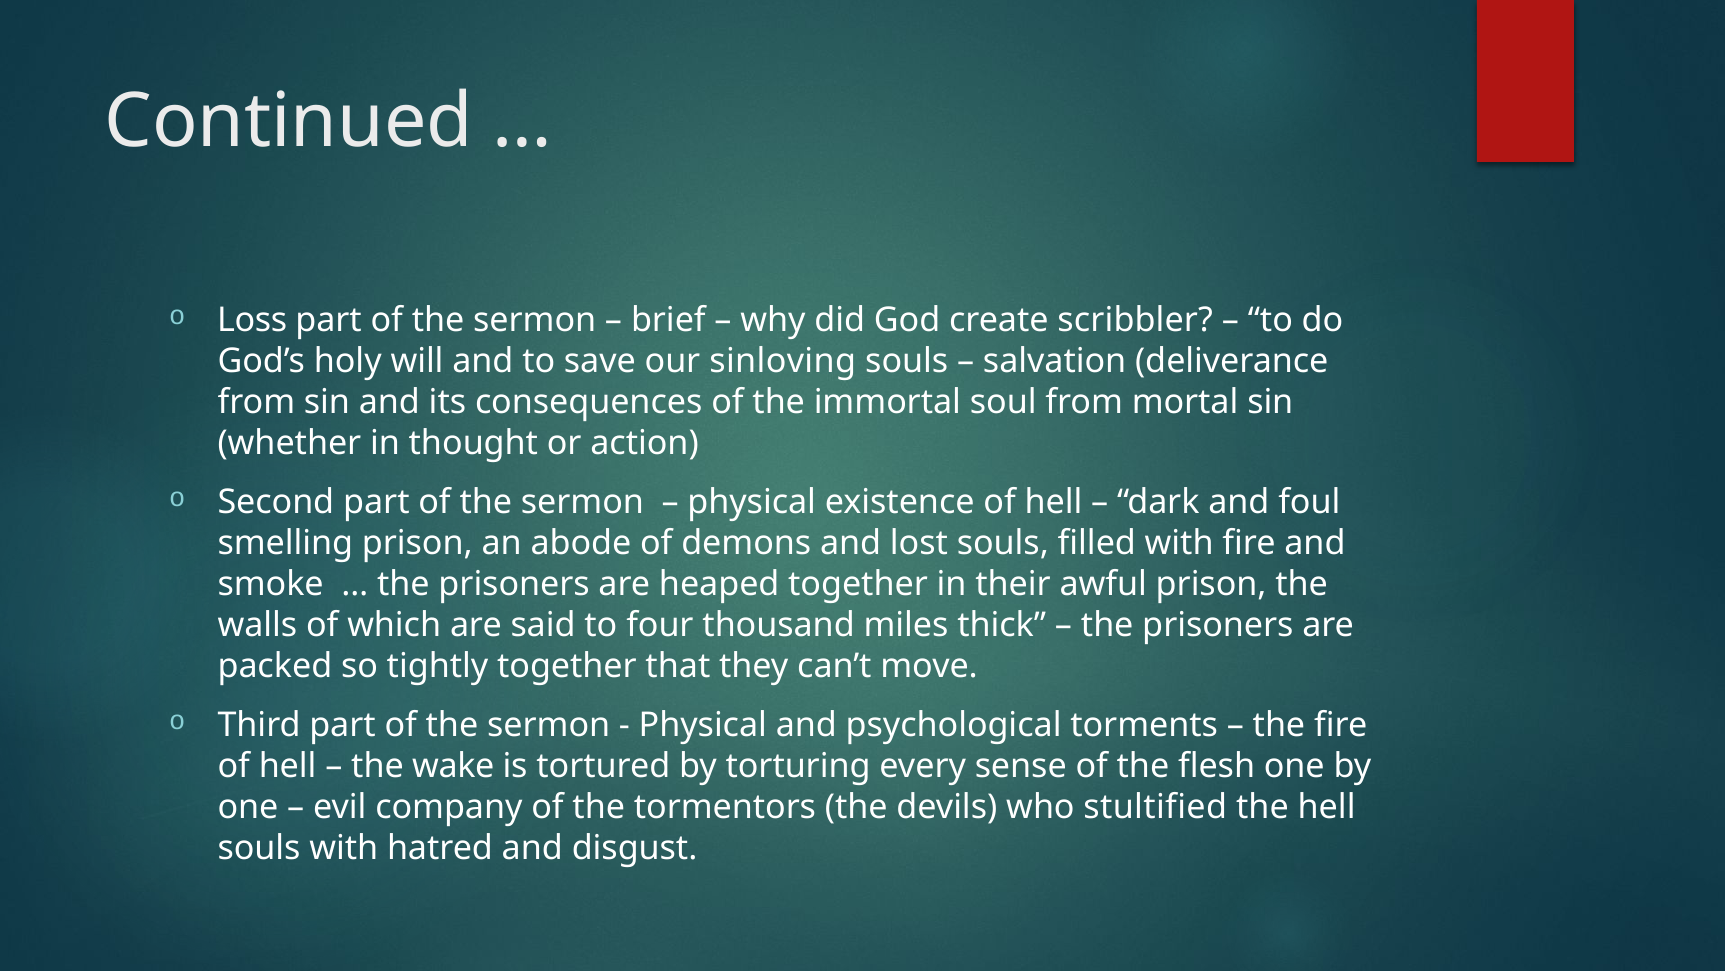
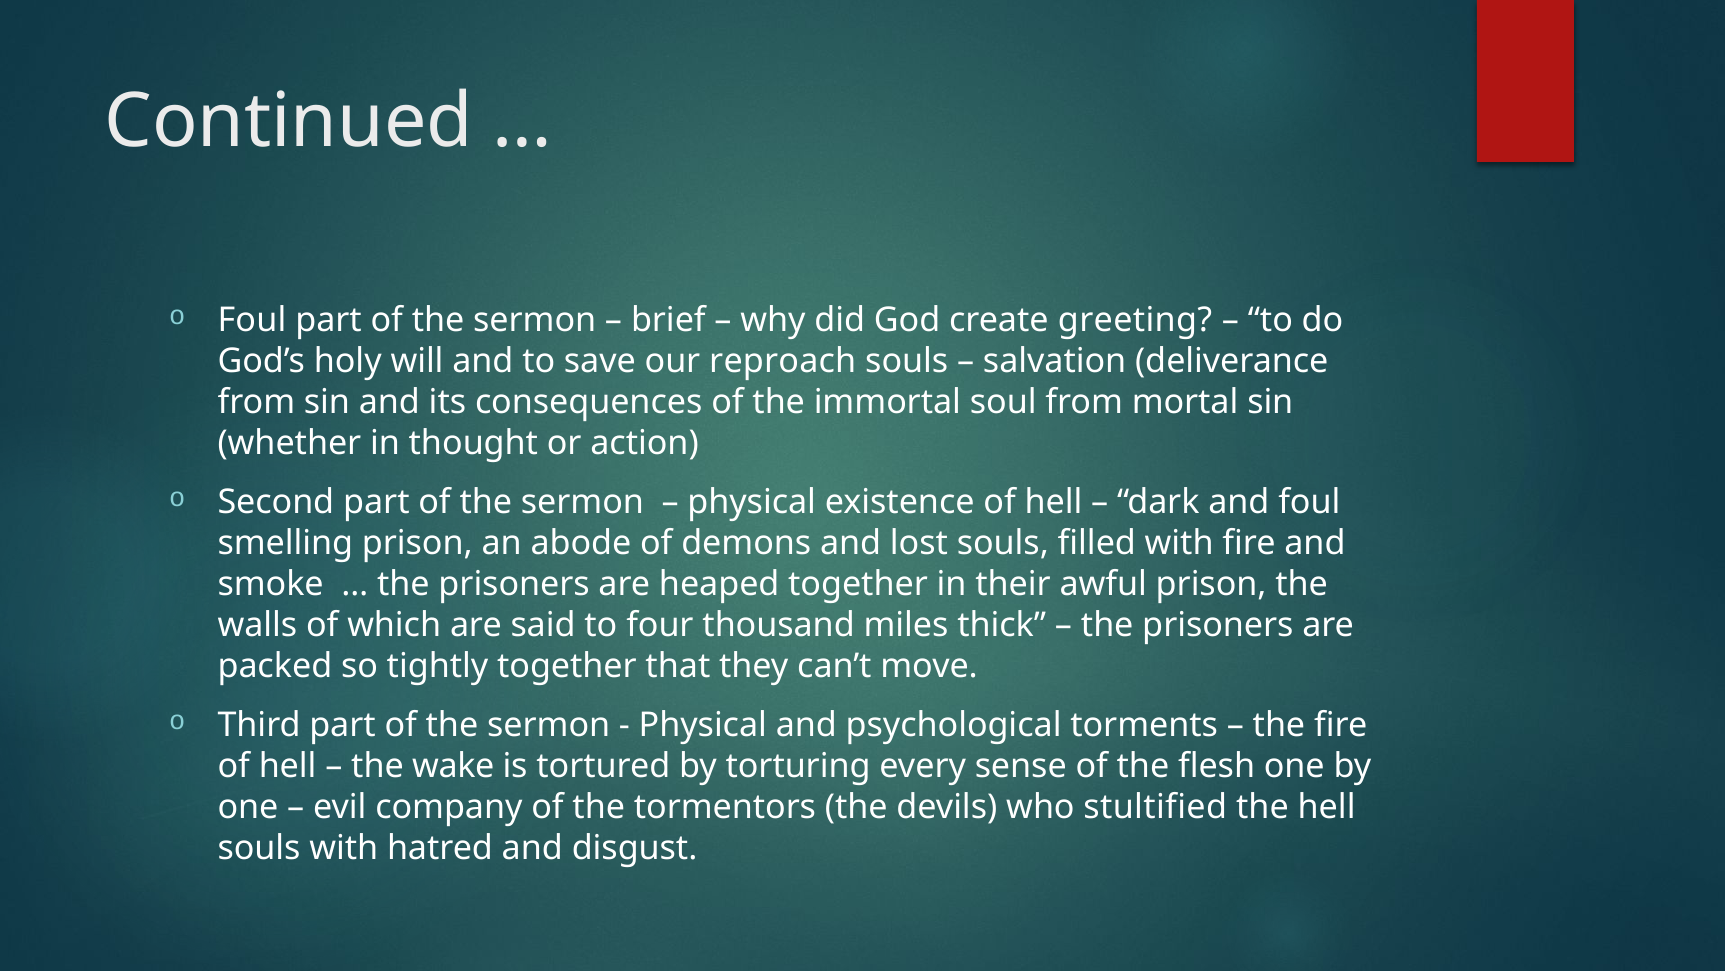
Loss: Loss -> Foul (252, 320)
scribbler: scribbler -> greeting (1135, 320)
sinloving: sinloving -> reproach (783, 361)
